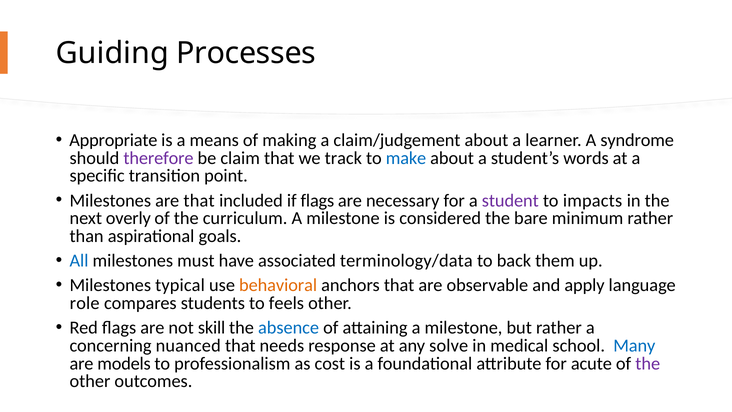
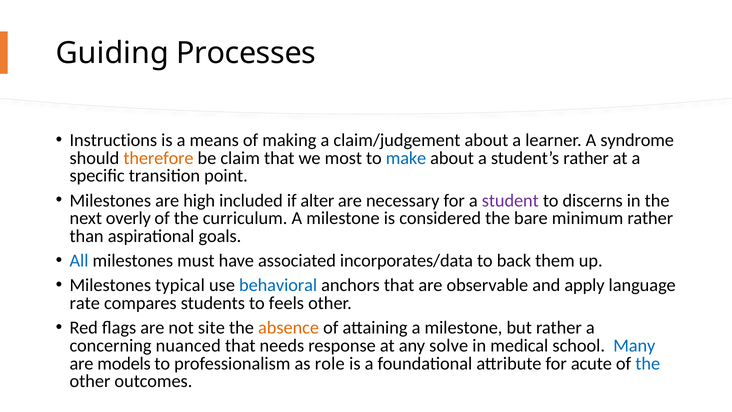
Appropriate: Appropriate -> Instructions (113, 140)
therefore colour: purple -> orange (159, 158)
track: track -> most (343, 158)
student’s words: words -> rather (586, 158)
are that: that -> high (199, 200)
if flags: flags -> alter (317, 200)
impacts: impacts -> discerns (593, 200)
terminology/data: terminology/data -> incorporates/data (406, 261)
behavioral colour: orange -> blue (278, 285)
role: role -> rate (85, 303)
skill: skill -> site (211, 328)
absence colour: blue -> orange (289, 328)
cost: cost -> role (330, 363)
the colour: purple -> blue (648, 363)
